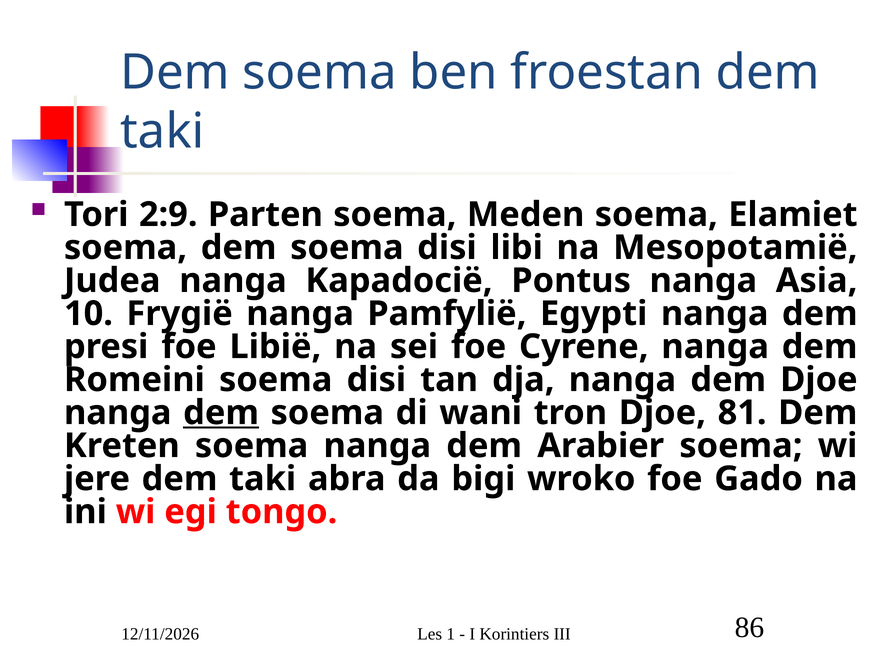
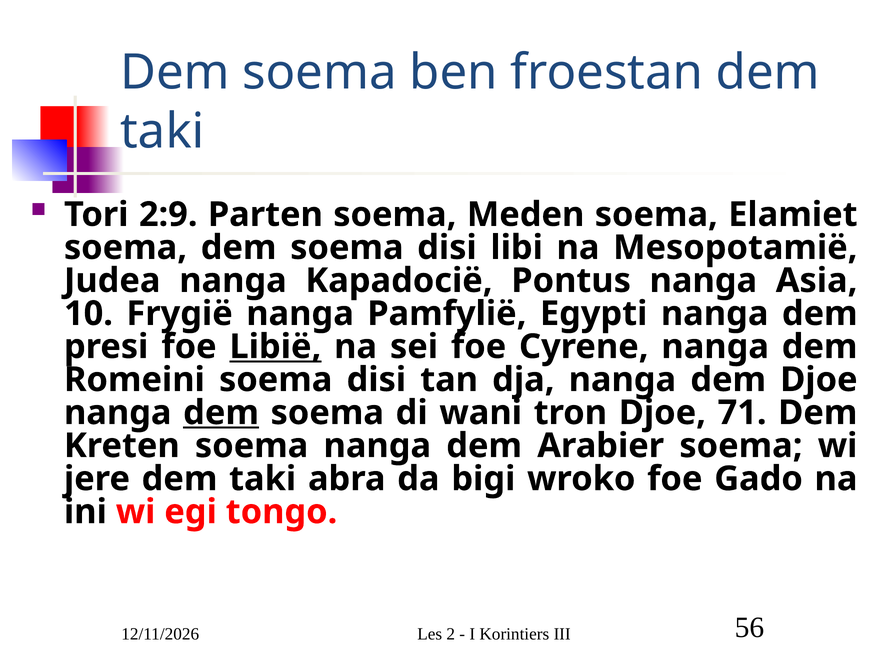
Libië underline: none -> present (275, 347)
81: 81 -> 71 (742, 413)
1: 1 -> 2 (451, 635)
86: 86 -> 56 (749, 628)
